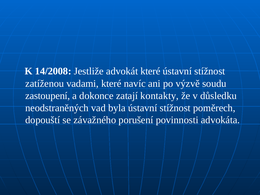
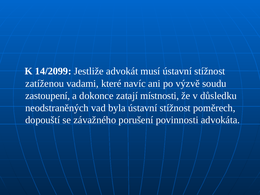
14/2008: 14/2008 -> 14/2099 (53, 71)
advokát které: které -> musí (150, 71)
kontakty: kontakty -> místnosti (160, 96)
